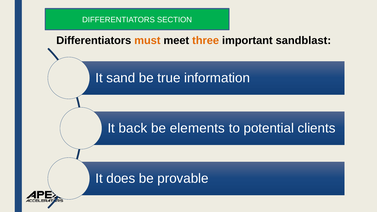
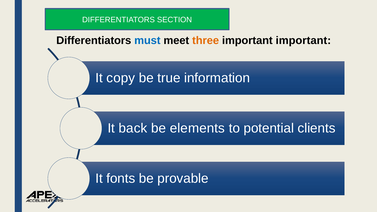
must colour: orange -> blue (147, 41)
important sandblast: sandblast -> important (303, 41)
sand: sand -> copy (121, 78)
does: does -> fonts (121, 178)
